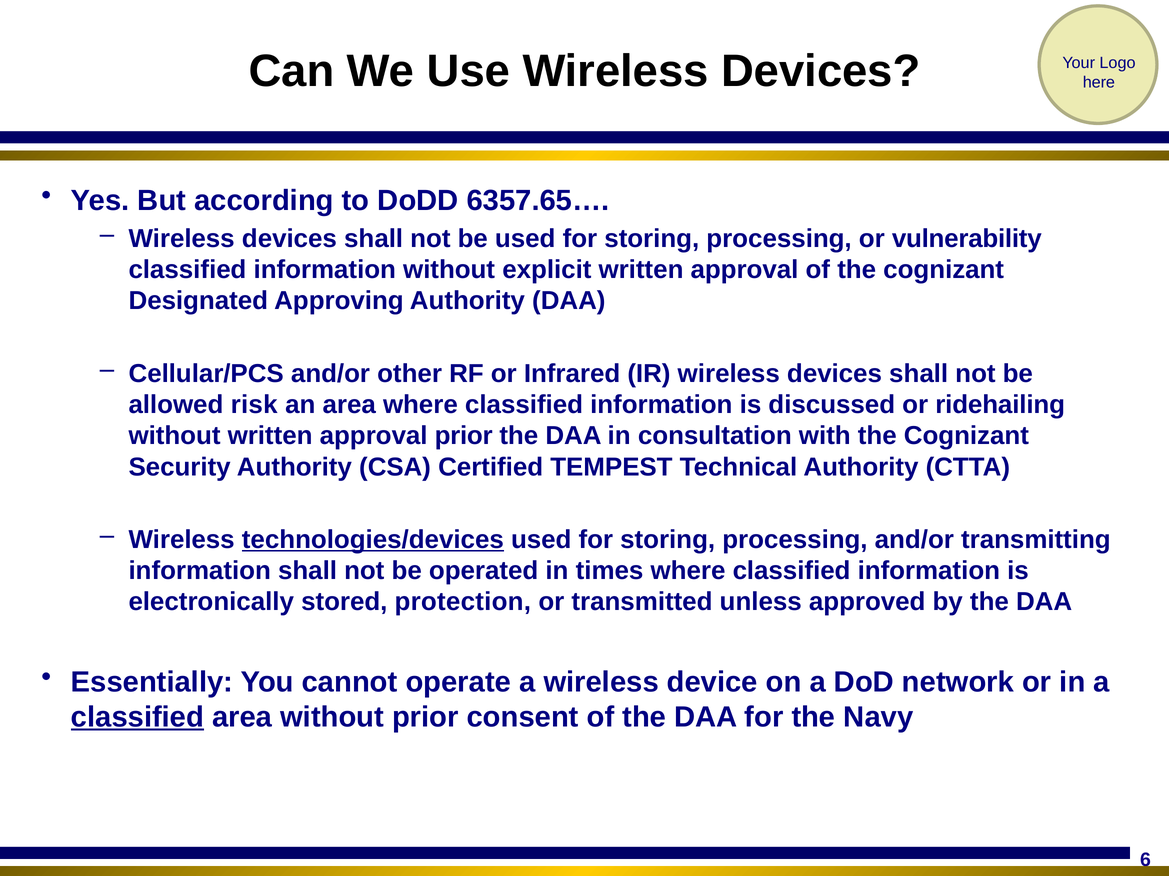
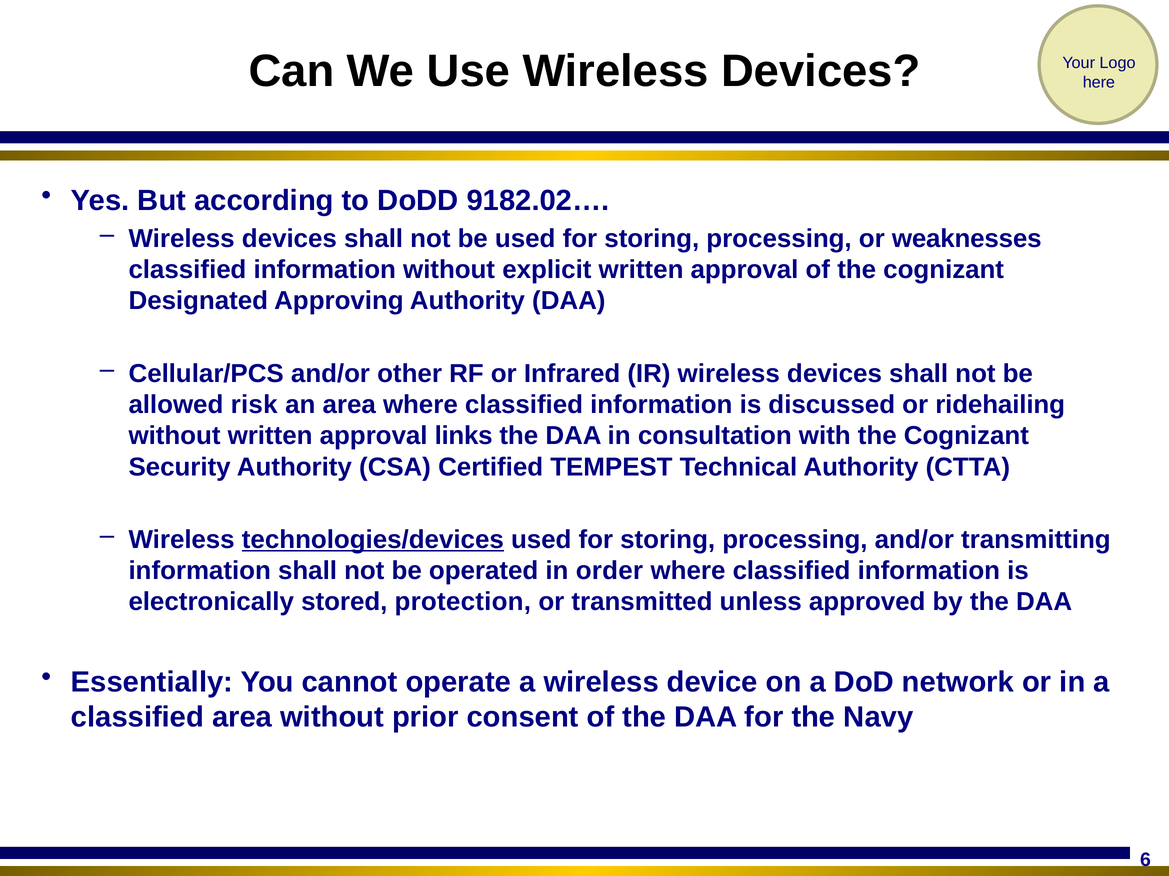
6357.65…: 6357.65… -> 9182.02… (538, 201)
vulnerability: vulnerability -> weaknesses (967, 239)
approval prior: prior -> links (464, 436)
times: times -> order (609, 571)
classified underline: present -> none (137, 718)
